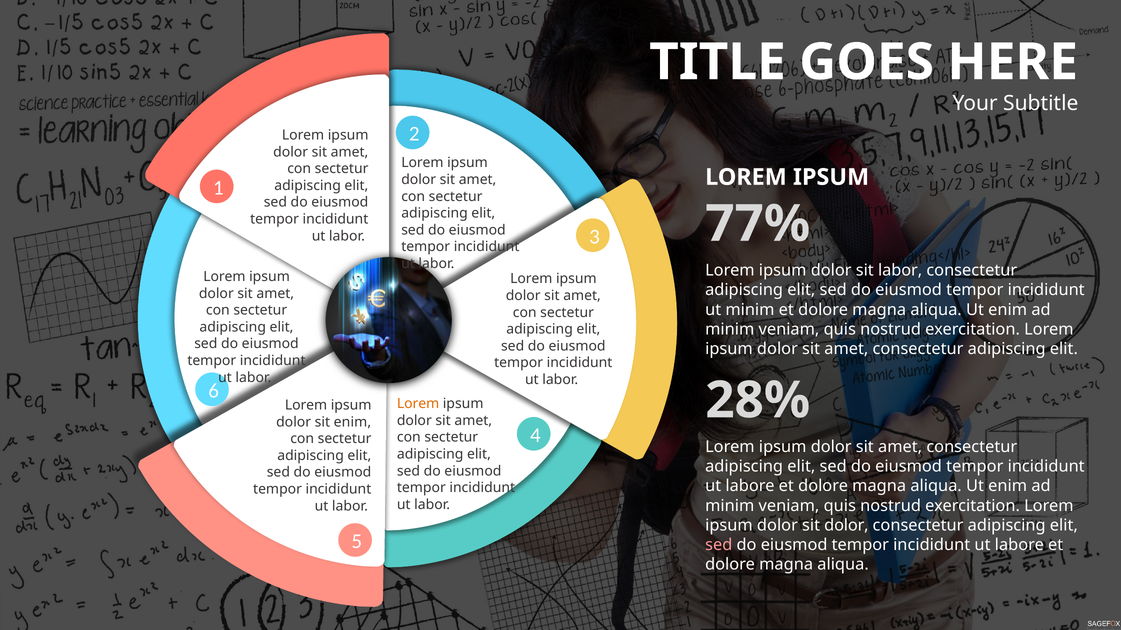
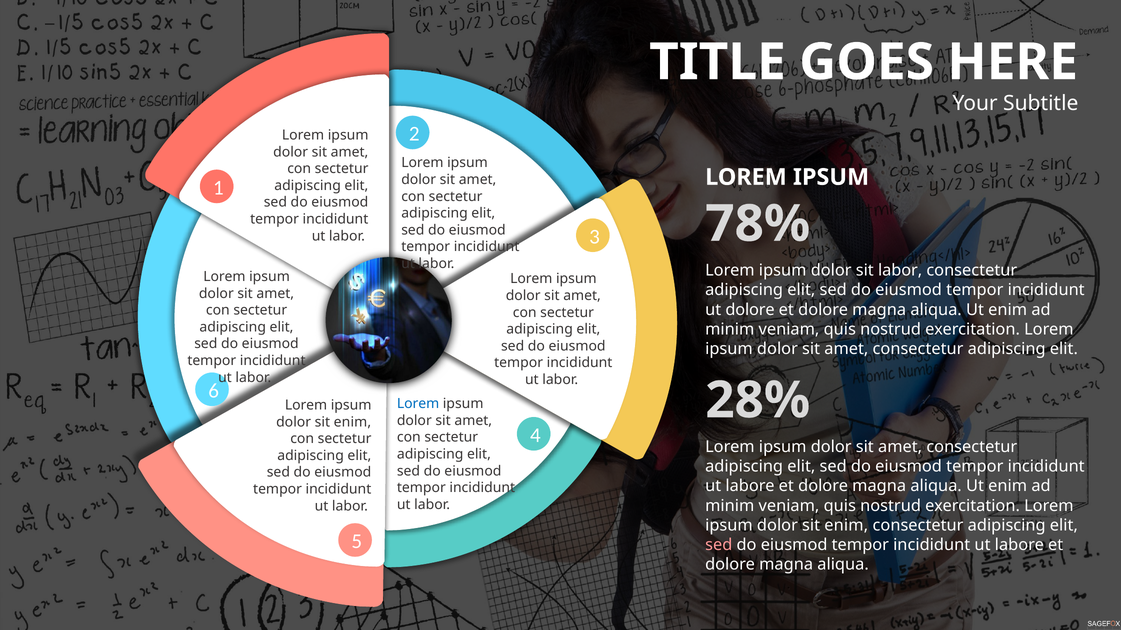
77%: 77% -> 78% (758, 224)
ut minim: minim -> dolore (750, 310)
Lorem colour: orange -> blue (418, 404)
dolor: dolor -> enim (846, 526)
